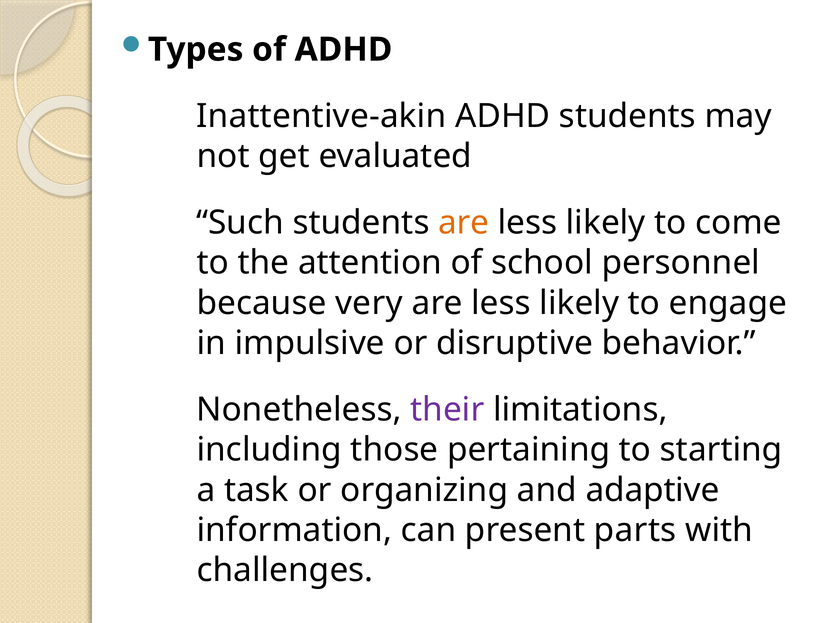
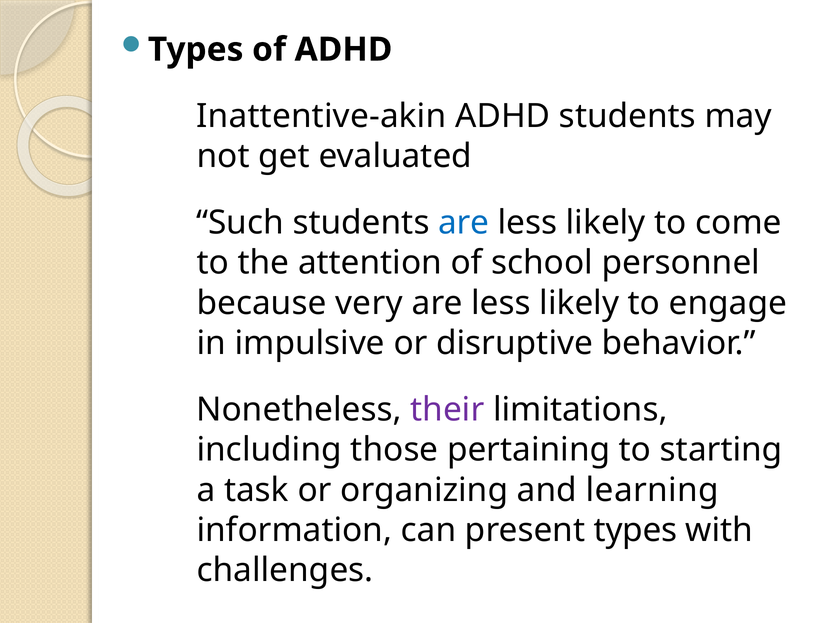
are colour: orange -> blue (464, 223)
adaptive: adaptive -> learning (652, 490)
present parts: parts -> types (635, 530)
